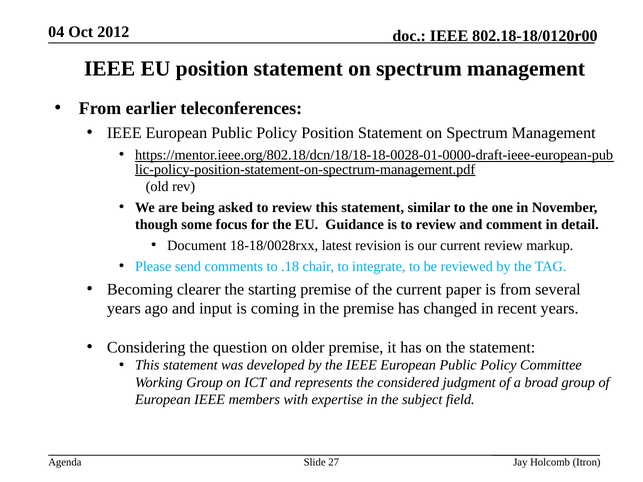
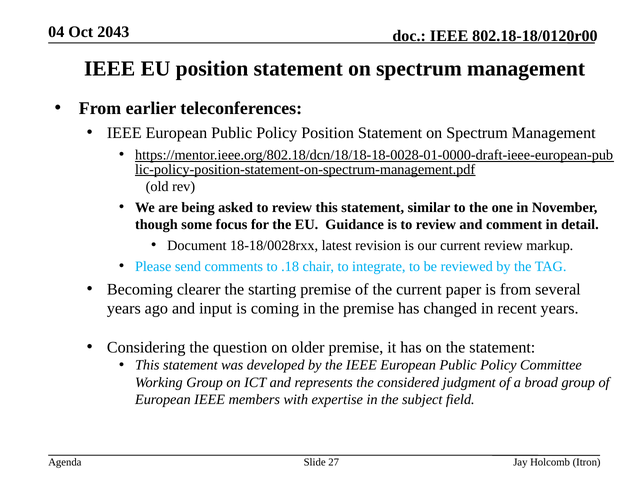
2012: 2012 -> 2043 (113, 32)
